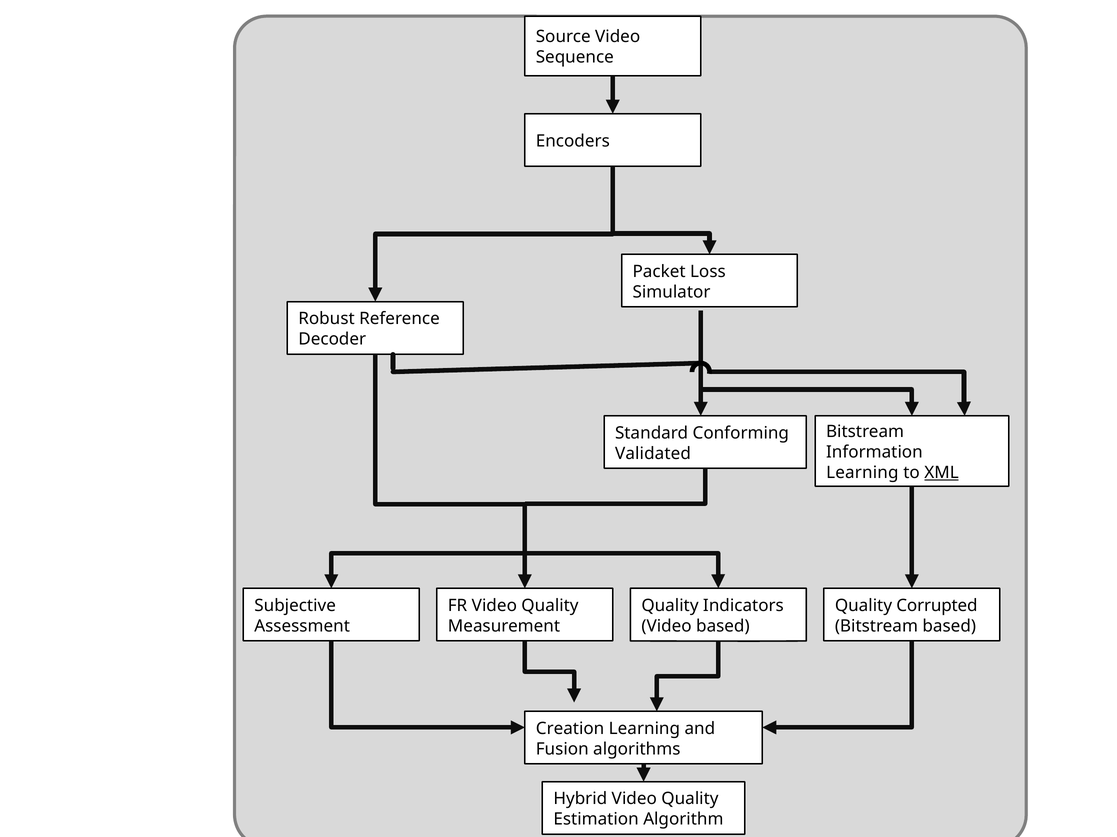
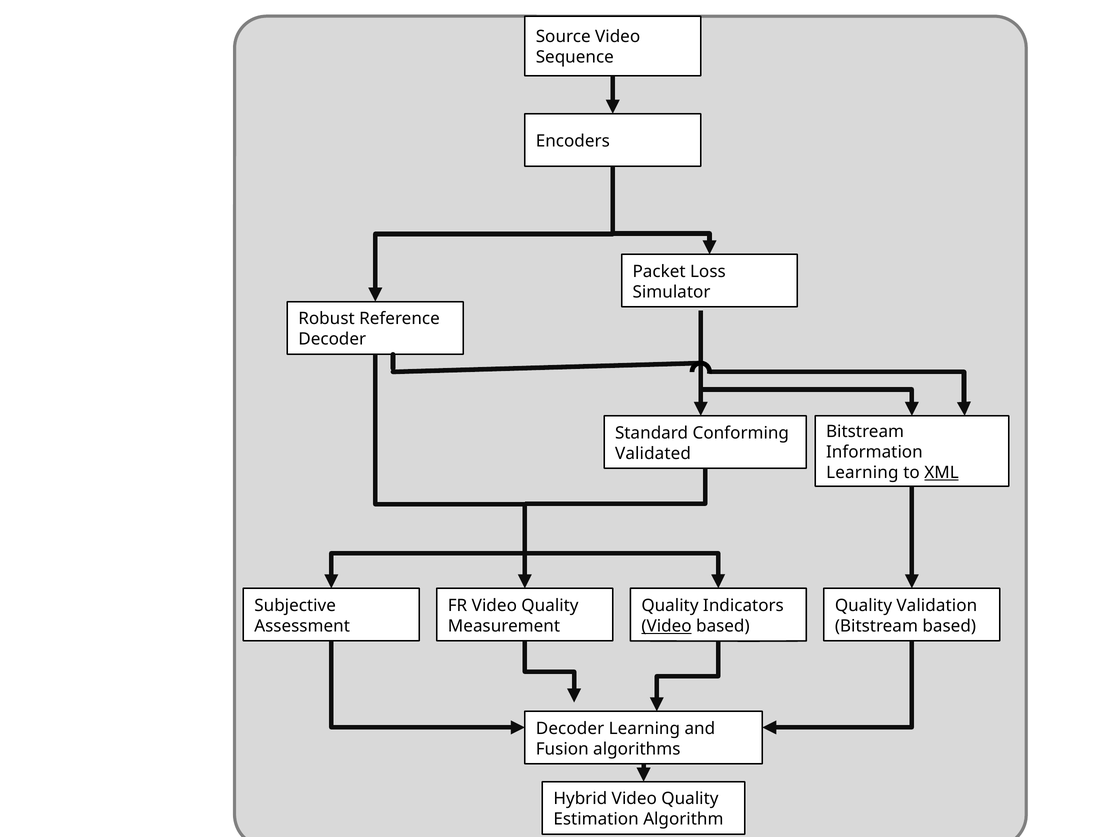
Corrupted: Corrupted -> Validation (937, 606)
Video underline: none -> present (667, 627)
Creation: Creation -> Decoder (570, 729)
